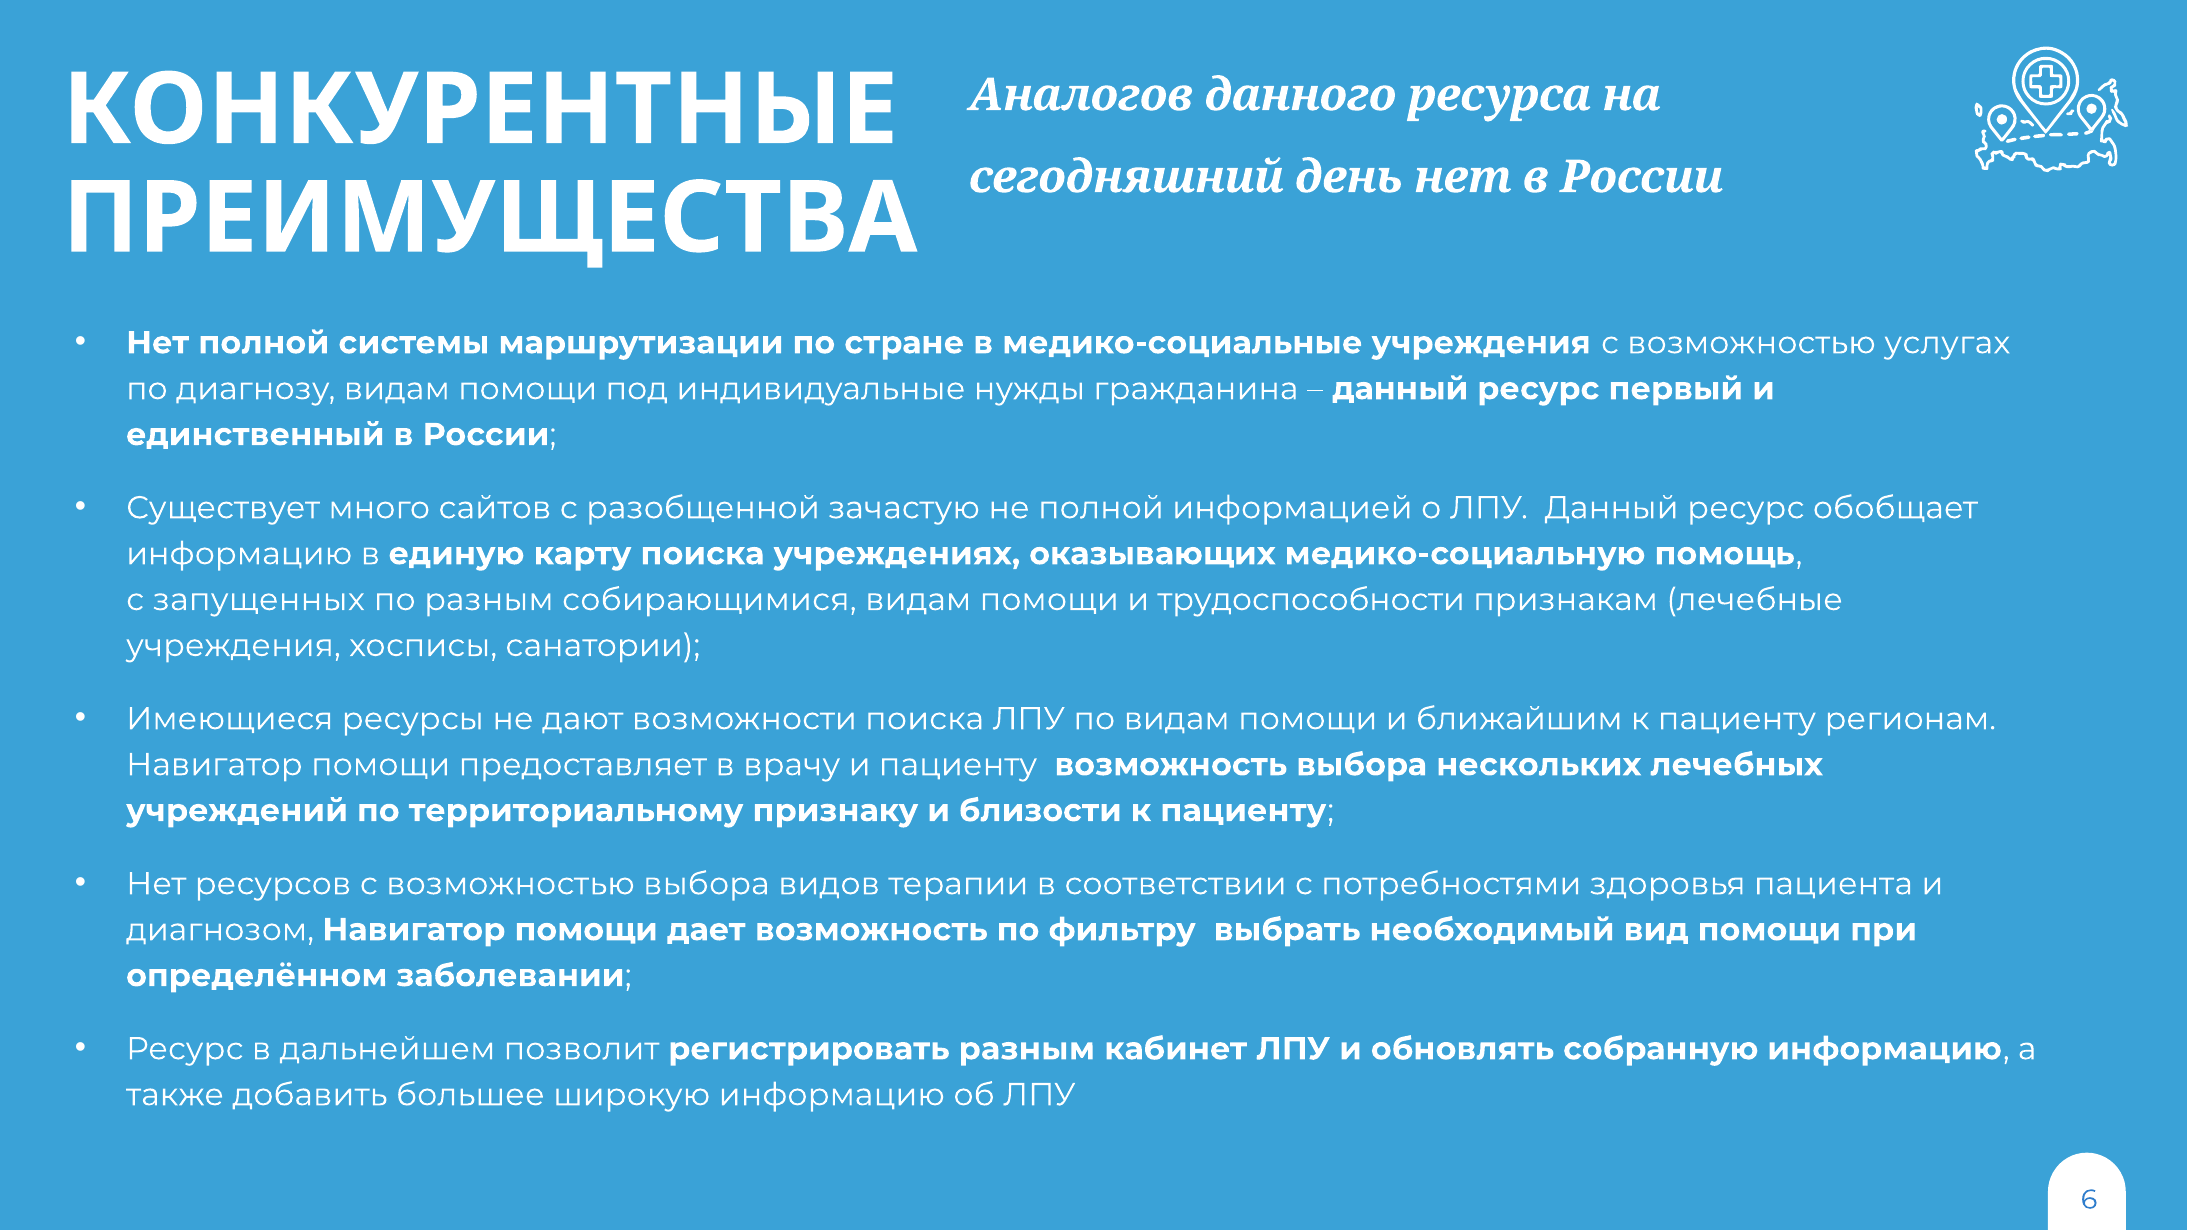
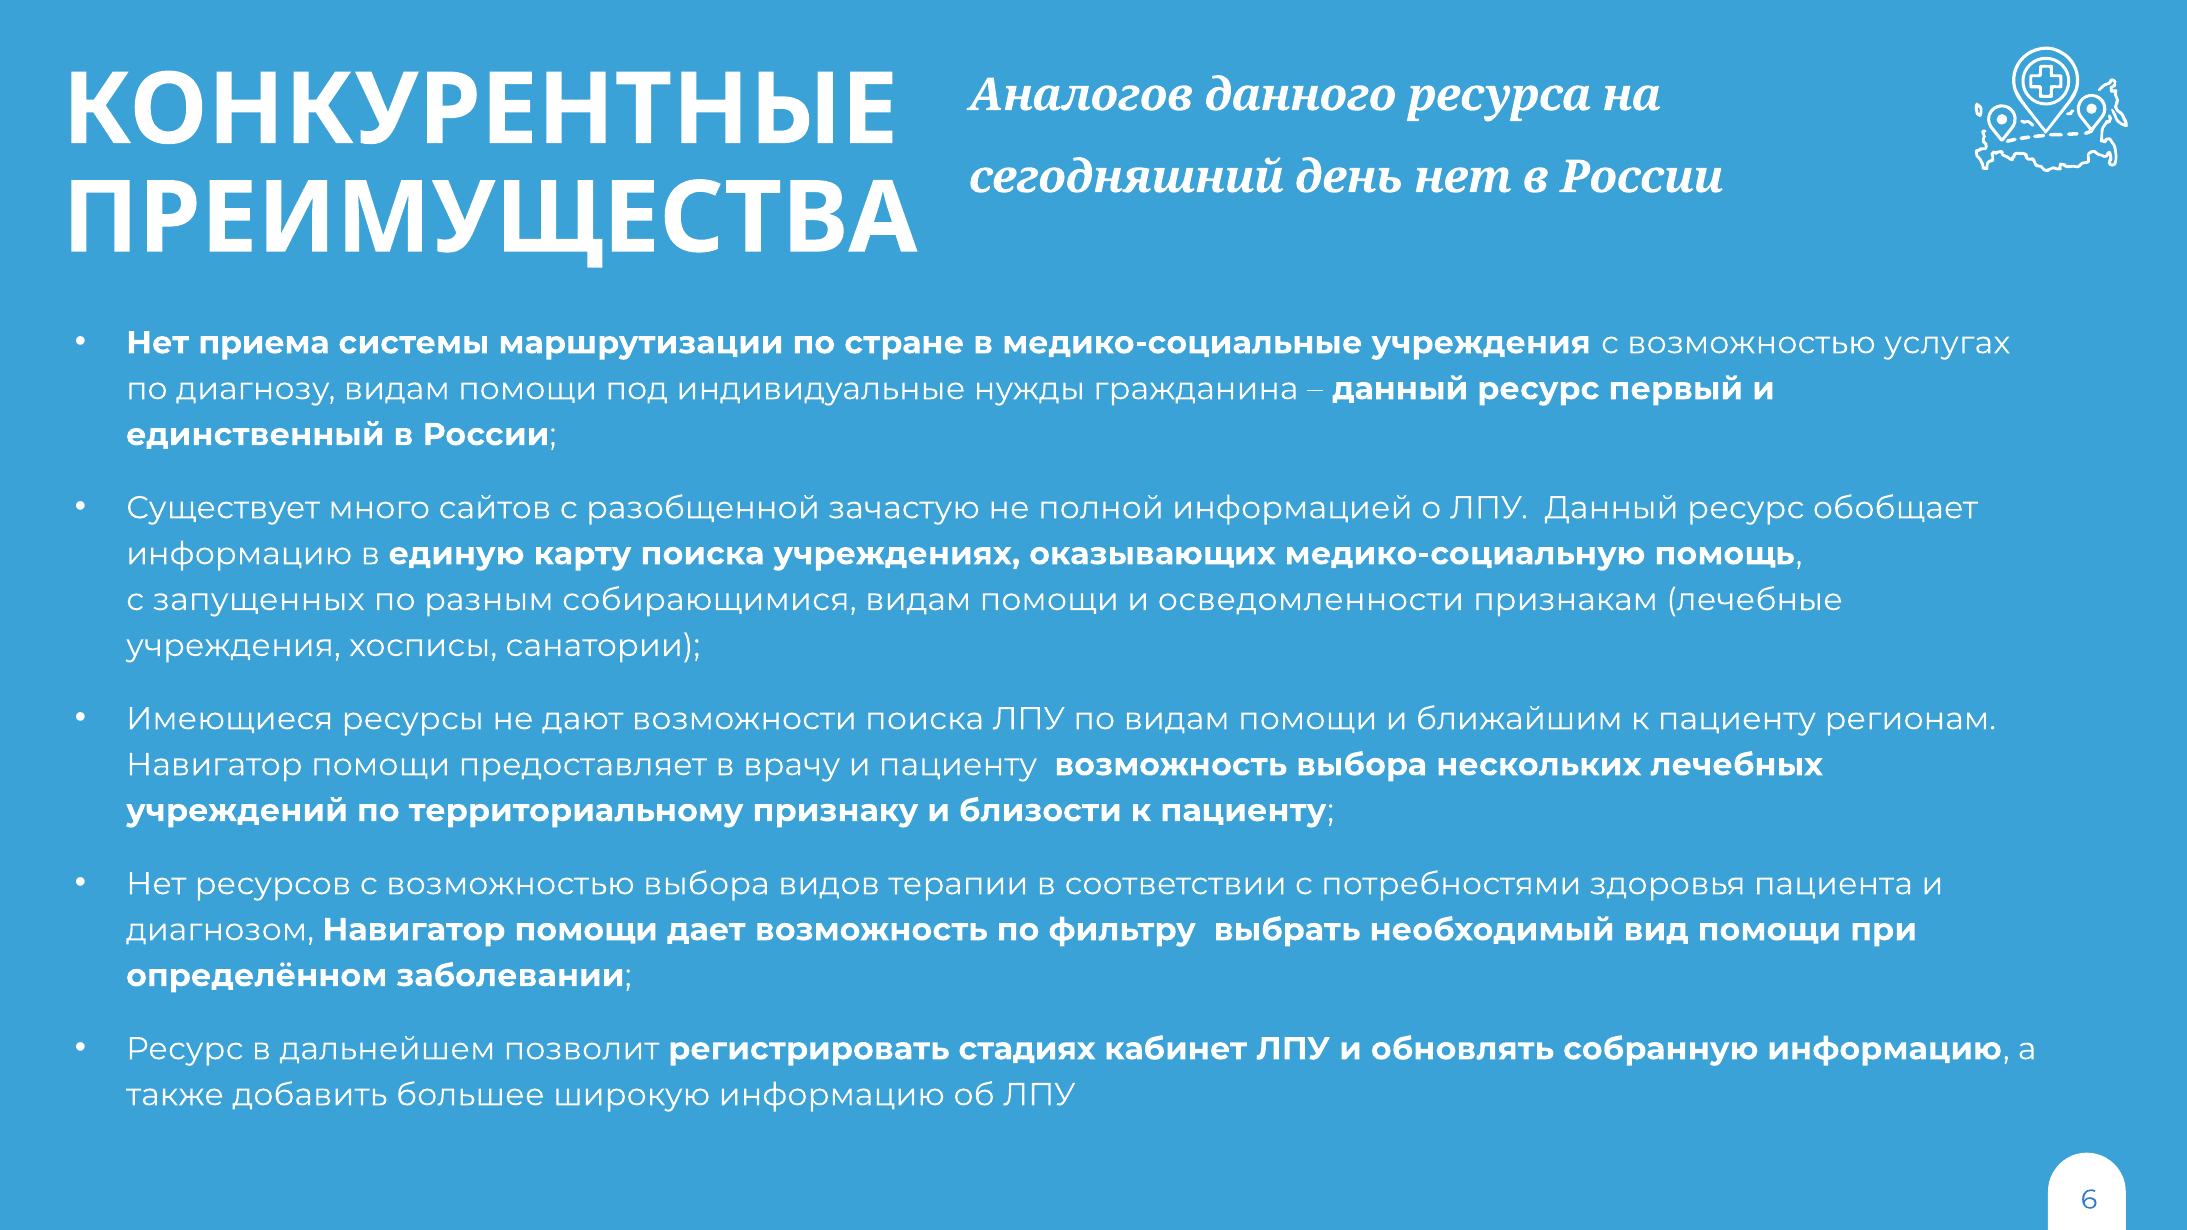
Нет полной: полной -> приема (264, 343)
трудоспособности: трудоспособности -> осведомленности (1311, 600)
регистрировать разным: разным -> стадиях (1027, 1049)
